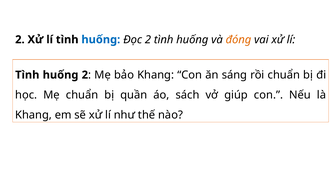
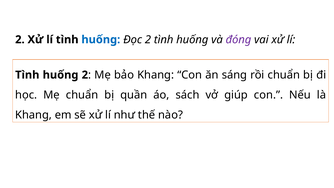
đóng colour: orange -> purple (238, 40)
